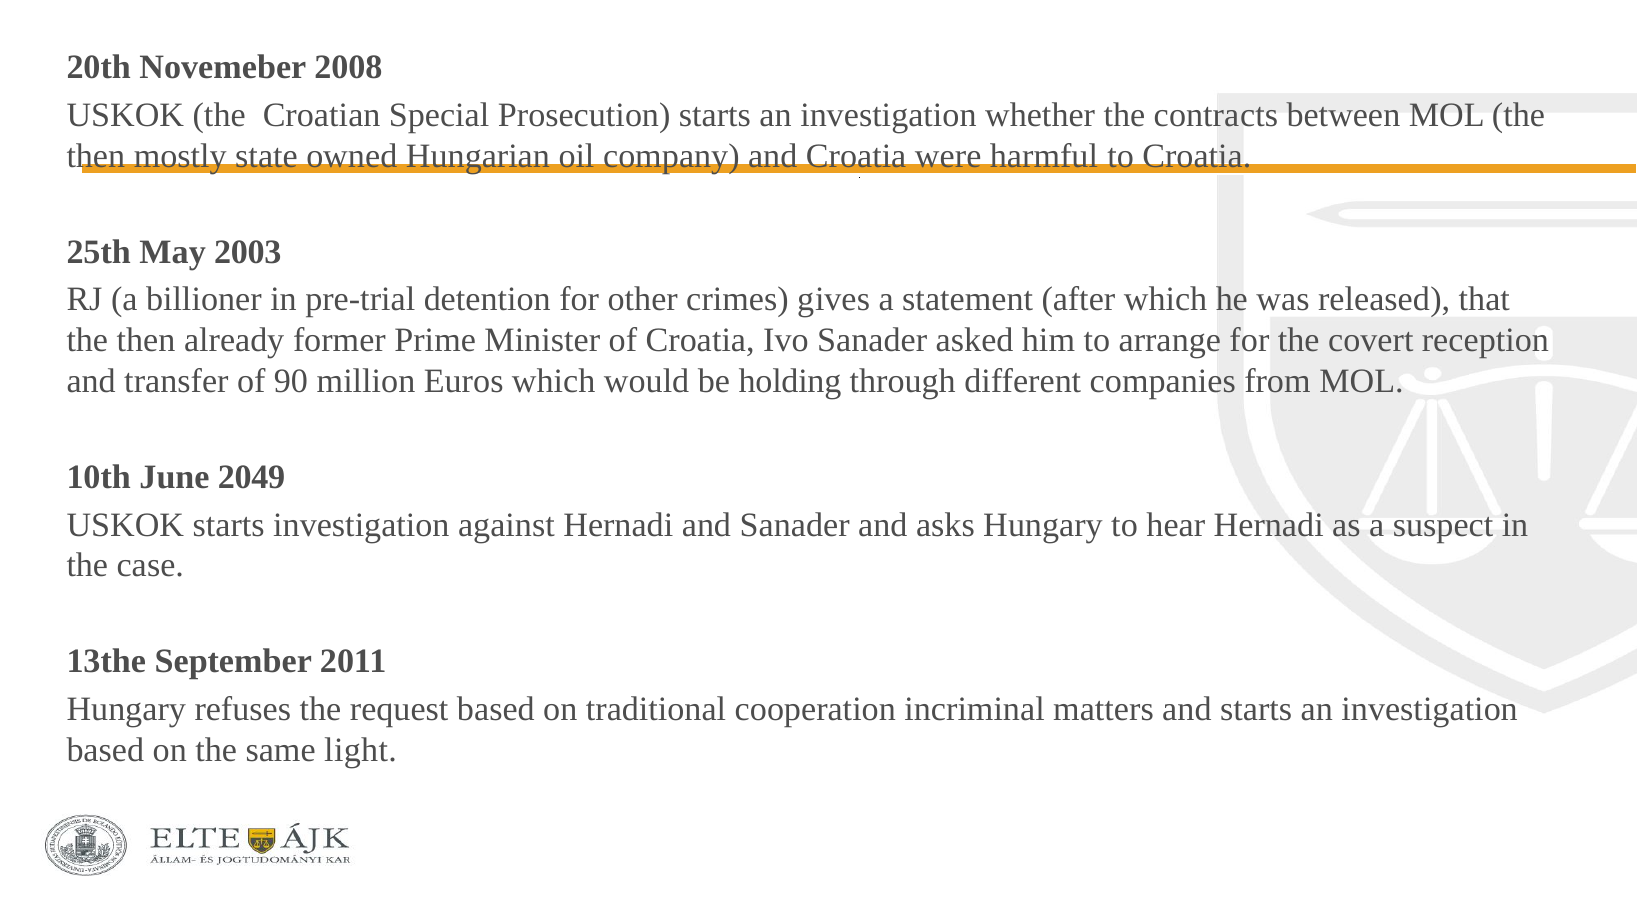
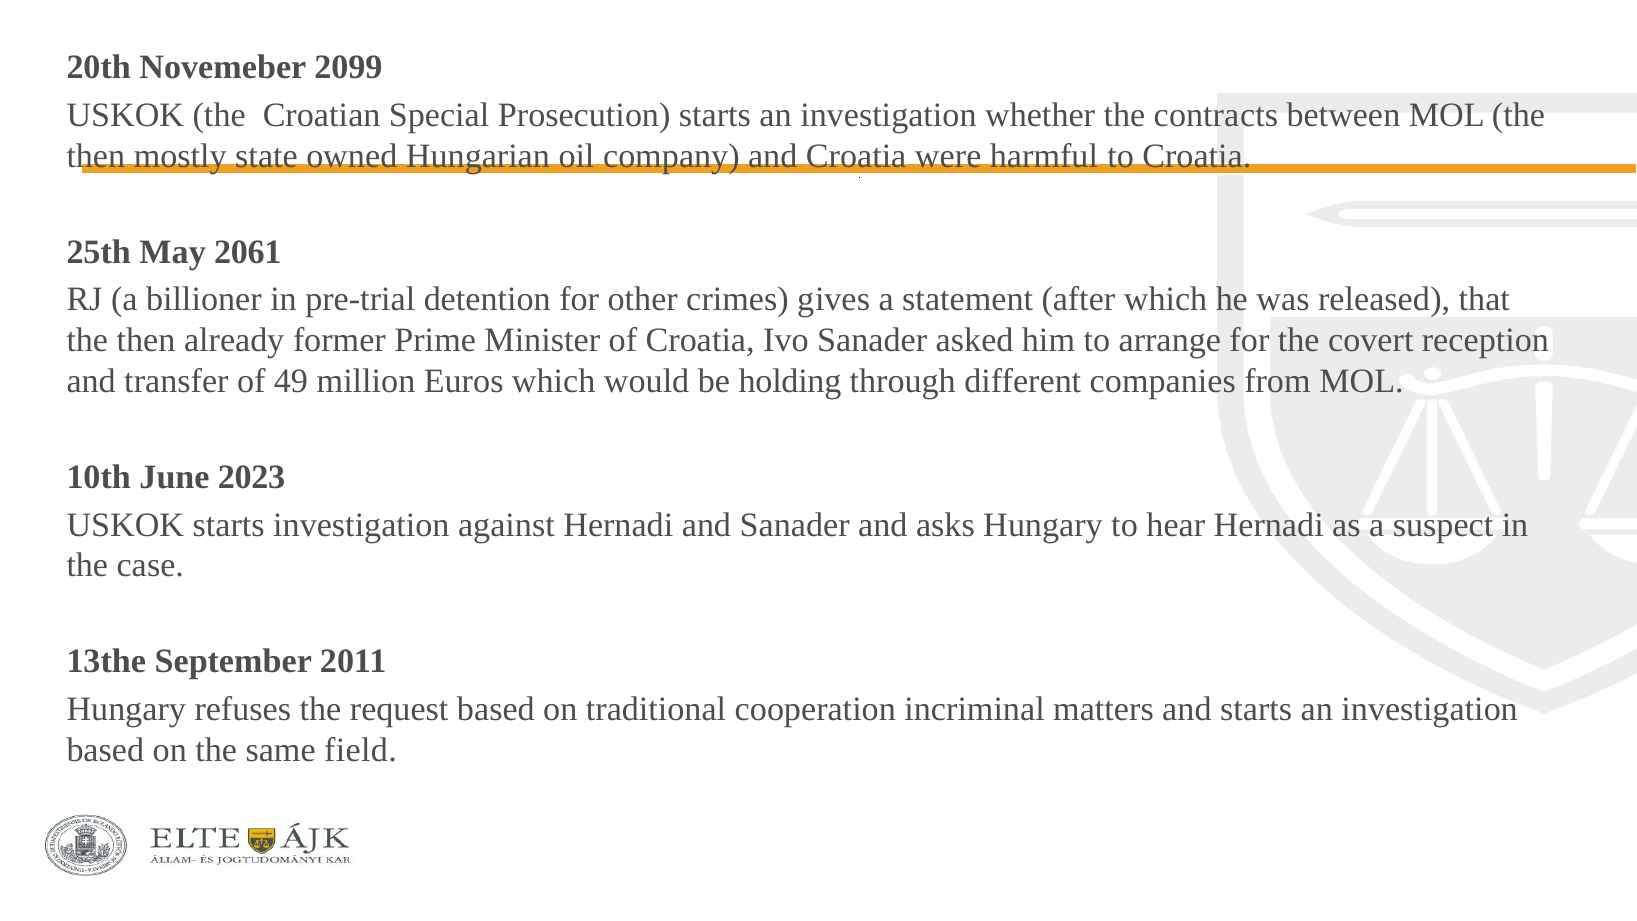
2008: 2008 -> 2099 (348, 68)
2003: 2003 -> 2061 (248, 252)
90: 90 -> 49 (291, 381)
2049: 2049 -> 2023 (252, 477)
light: light -> field (361, 750)
